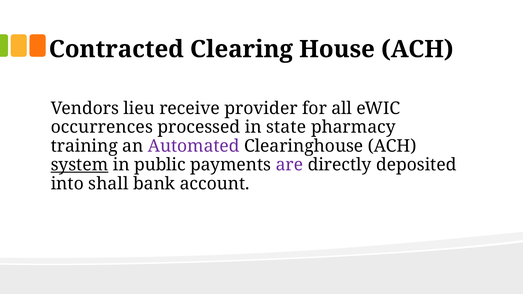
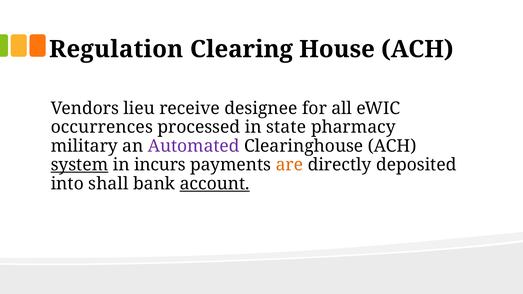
Contracted: Contracted -> Regulation (116, 49)
provider: provider -> designee (261, 108)
training: training -> military (84, 146)
public: public -> incurs (160, 165)
are colour: purple -> orange (289, 165)
account underline: none -> present (215, 184)
